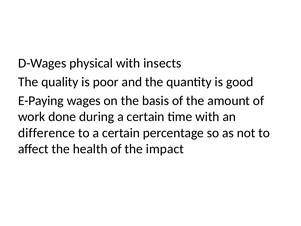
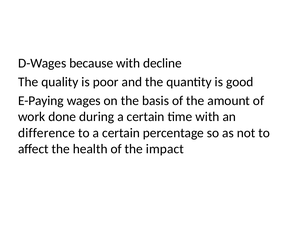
physical: physical -> because (91, 63)
insects: insects -> decline (162, 63)
